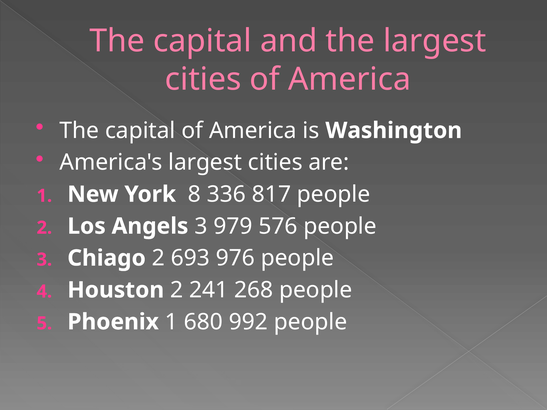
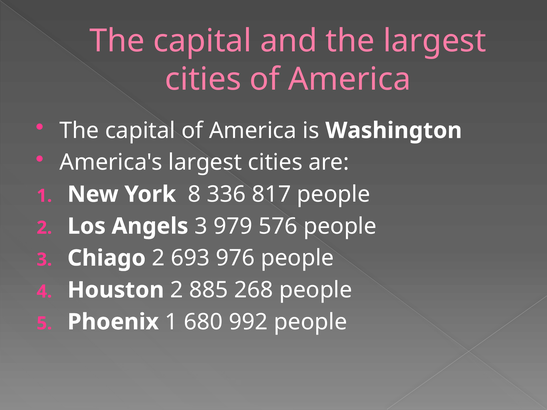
241: 241 -> 885 (209, 290)
